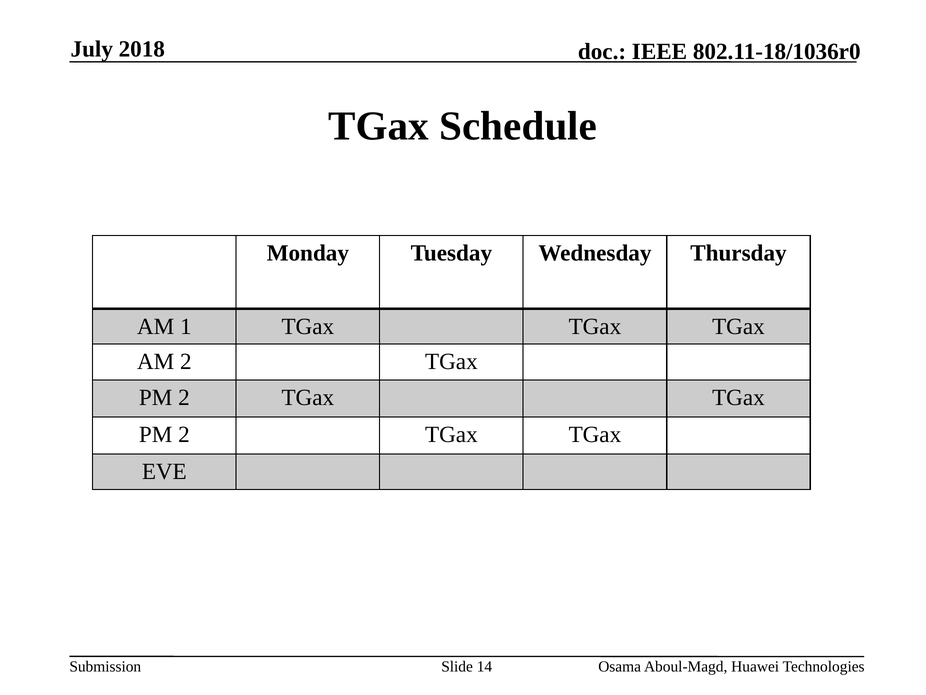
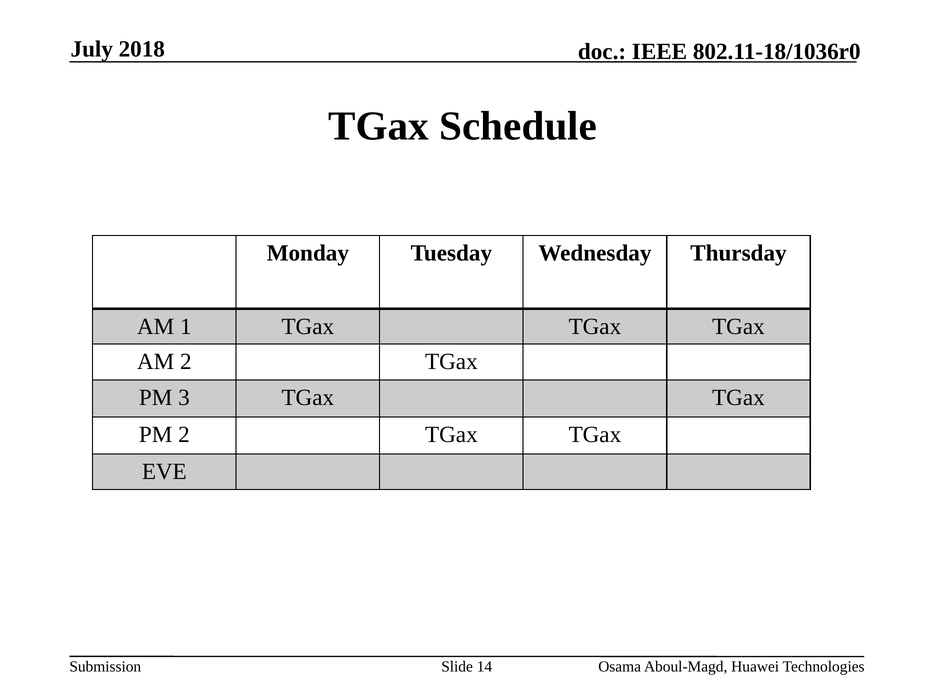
2: 2 -> 3 (184, 397)
